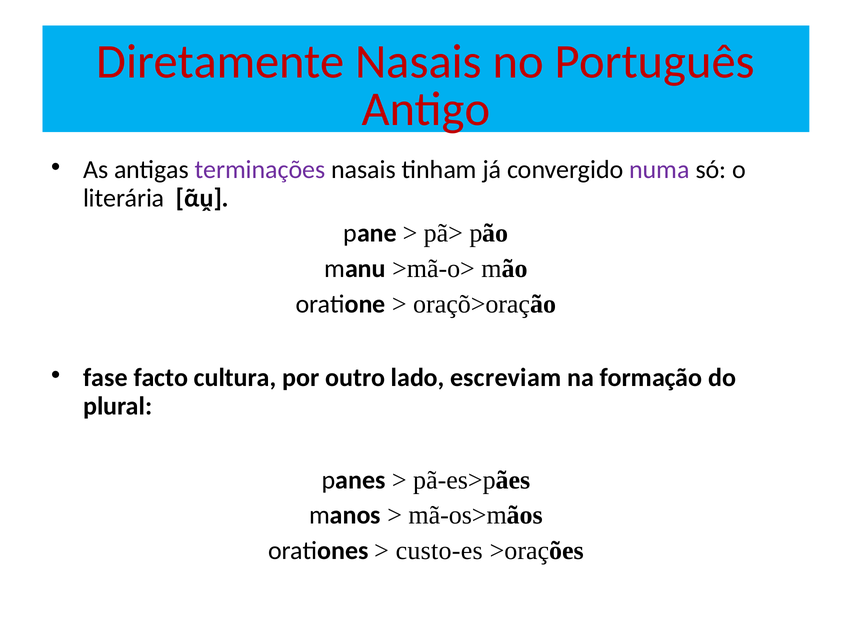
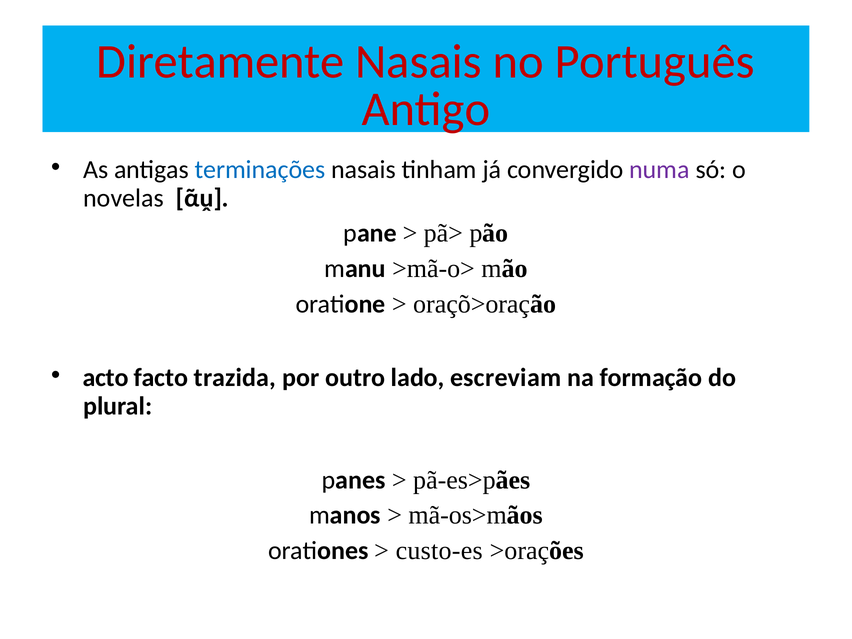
terminações colour: purple -> blue (260, 169)
literária: literária -> novelas (124, 198)
fase: fase -> acto (106, 378)
cultura: cultura -> trazida (235, 378)
